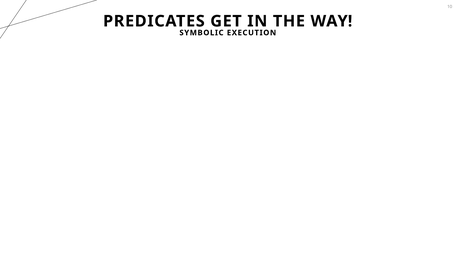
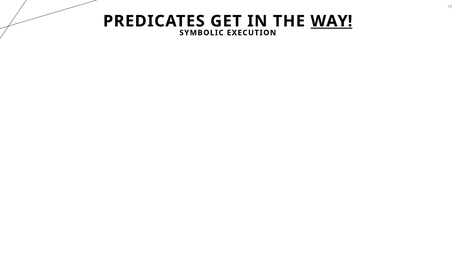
WAY underline: none -> present (331, 21)
